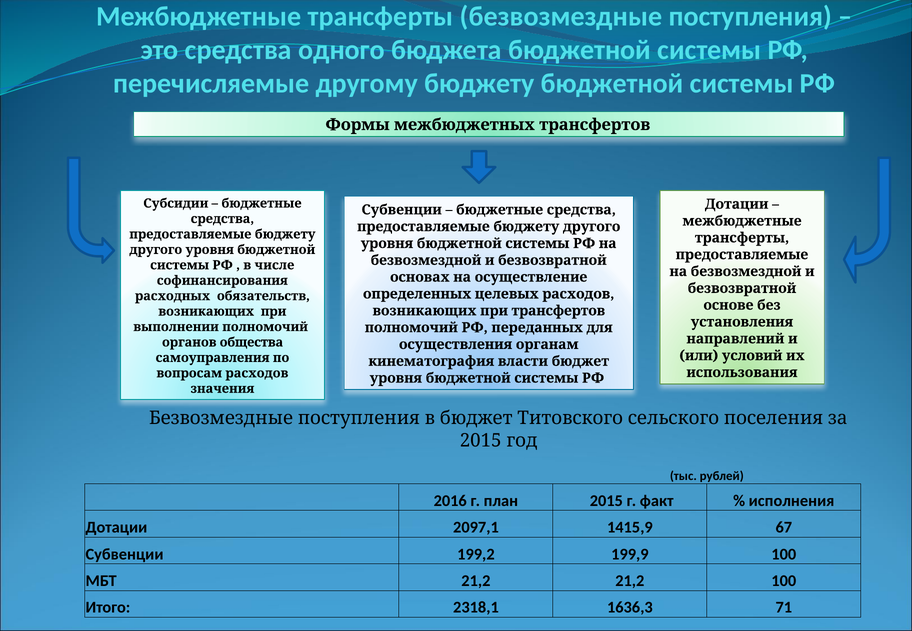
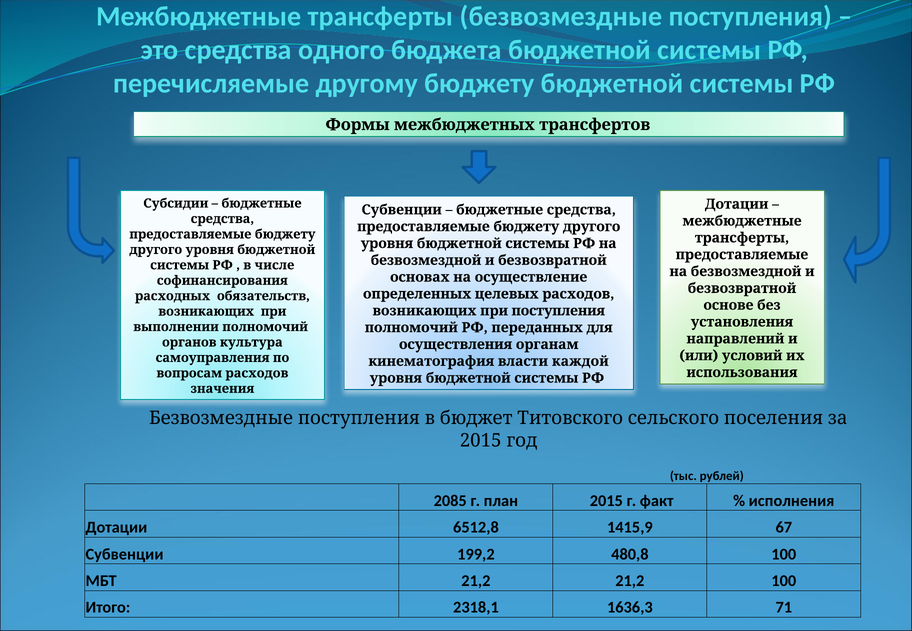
при трансфертов: трансфертов -> поступления (558, 311)
общества: общества -> культура (251, 342)
власти бюджет: бюджет -> каждой (580, 361)
2016: 2016 -> 2085 (450, 501)
2097,1: 2097,1 -> 6512,8 (476, 528)
199,9: 199,9 -> 480,8 (630, 554)
